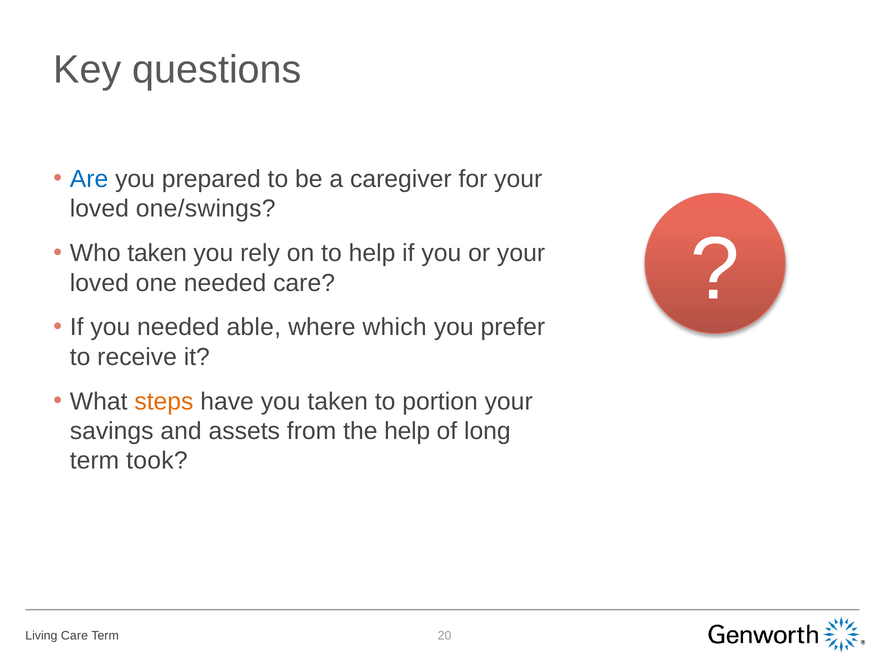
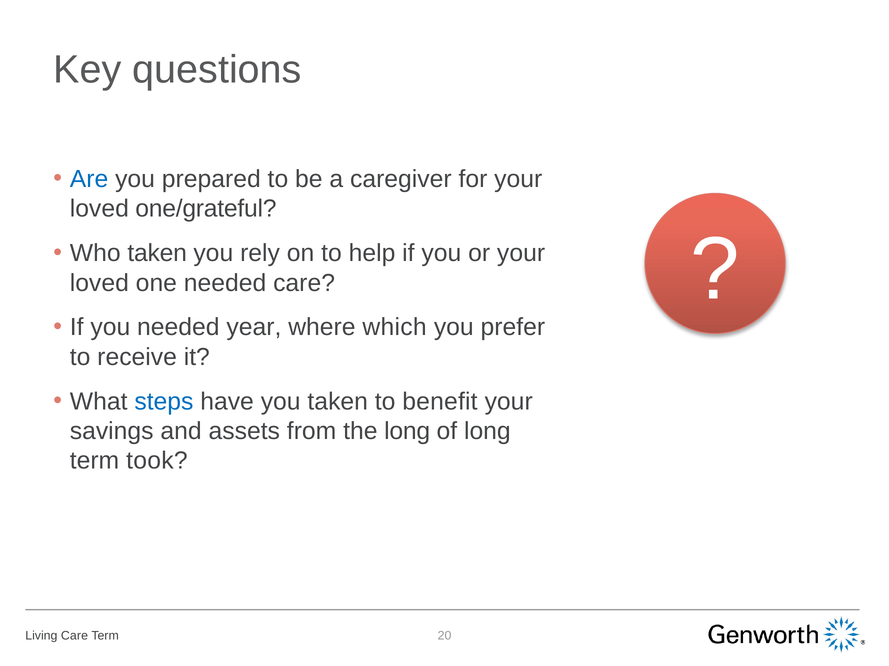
one/swings: one/swings -> one/grateful (206, 209)
able: able -> year (254, 328)
steps colour: orange -> blue (164, 402)
portion: portion -> benefit (440, 402)
the help: help -> long (407, 432)
